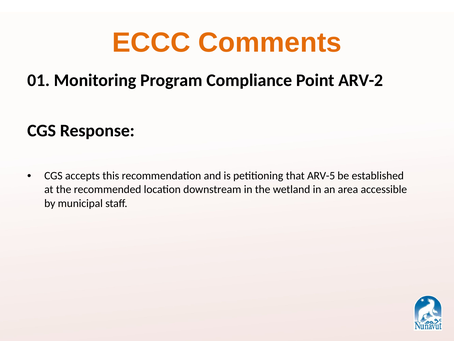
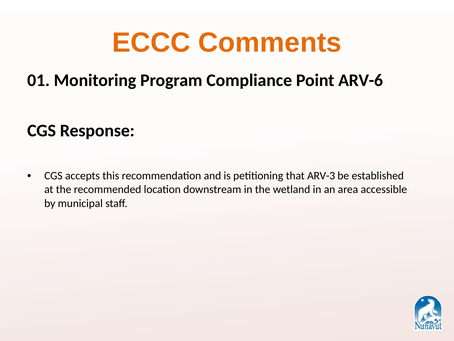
ARV-2: ARV-2 -> ARV-6 (361, 80)
ARV-5: ARV-5 -> ARV-3 (321, 175)
